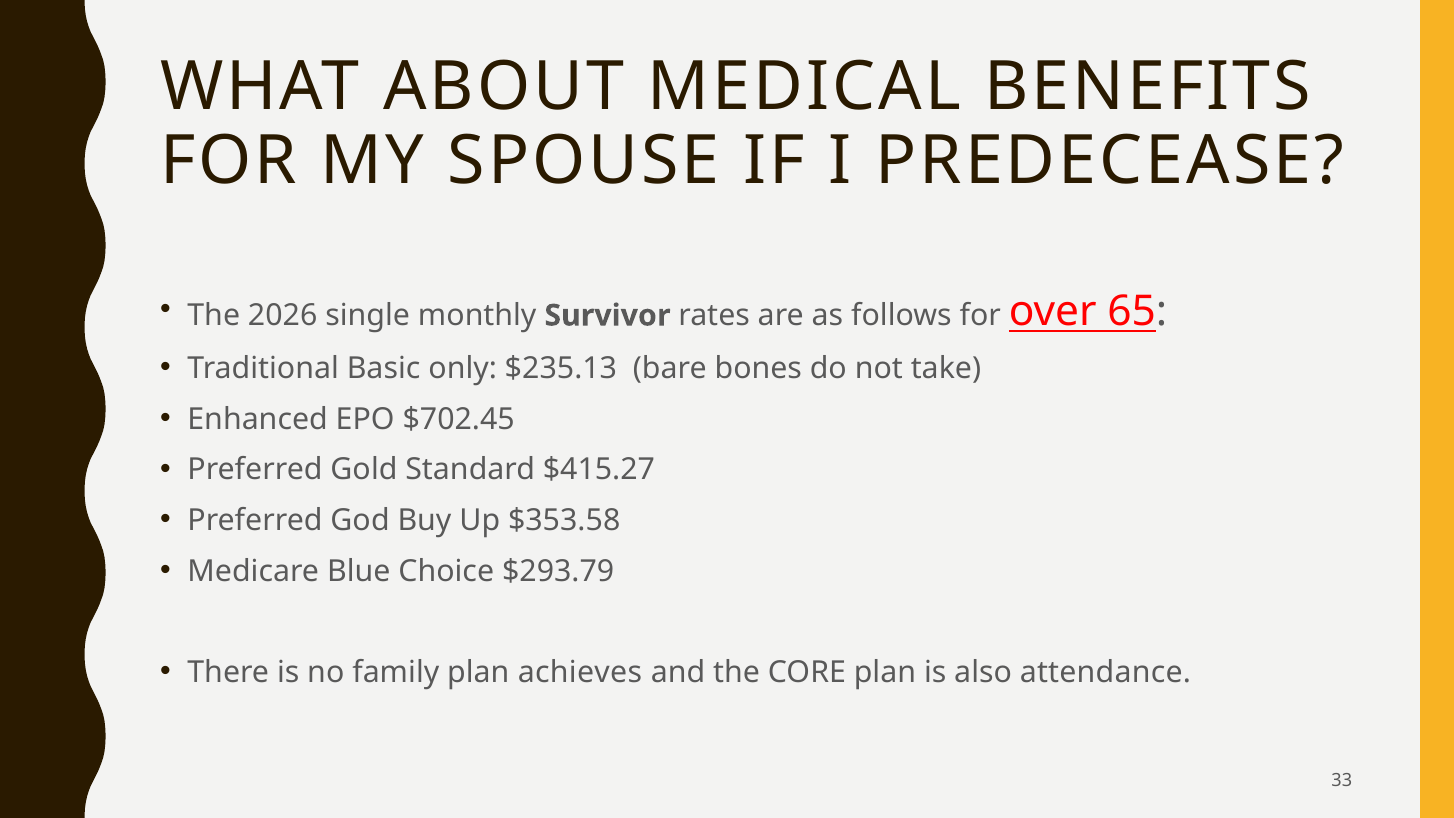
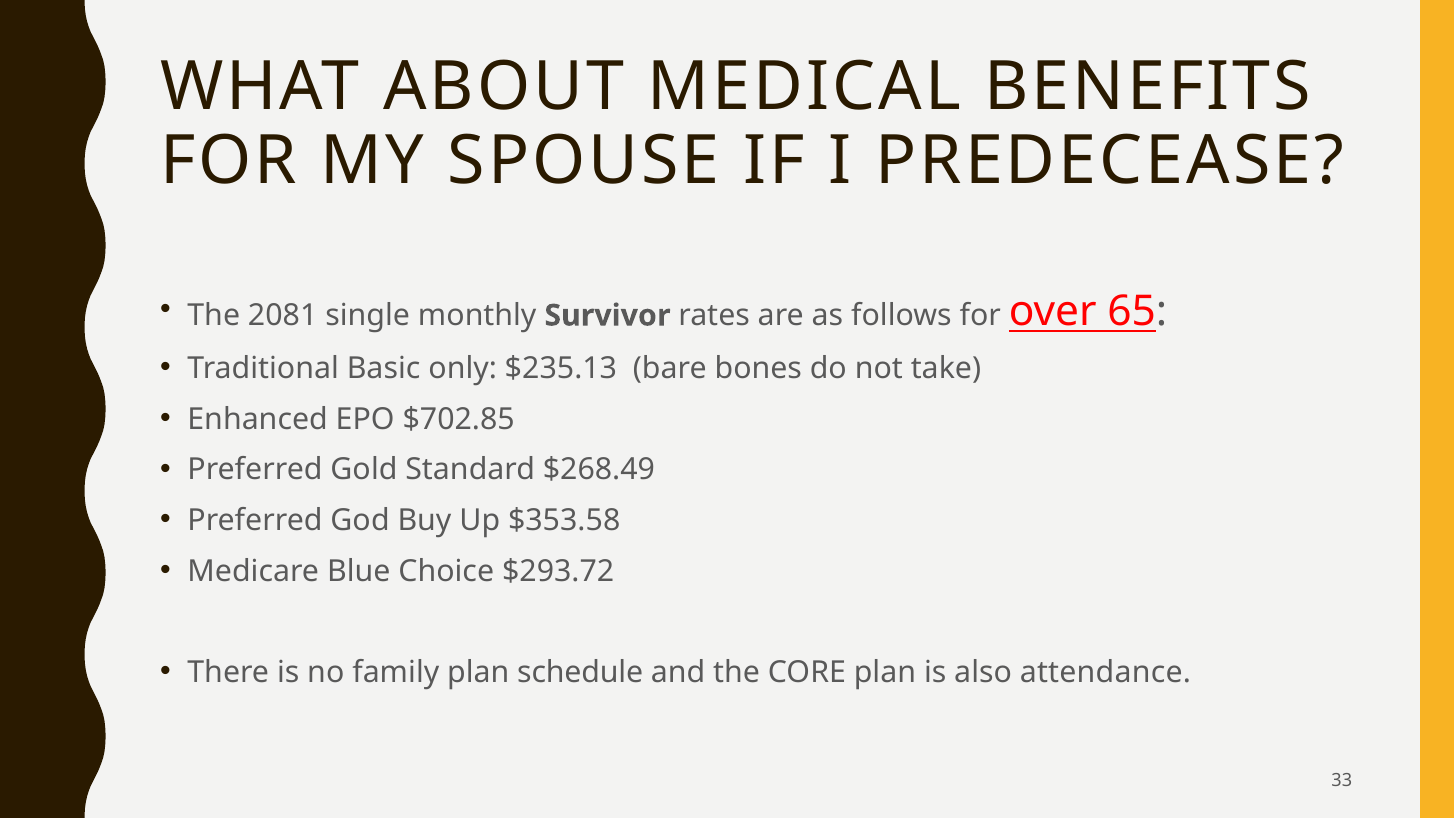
2026: 2026 -> 2081 (283, 315)
$702.45: $702.45 -> $702.85 (459, 419)
$415.27: $415.27 -> $268.49 (599, 470)
$293.79: $293.79 -> $293.72 (558, 571)
achieves: achieves -> schedule (580, 672)
